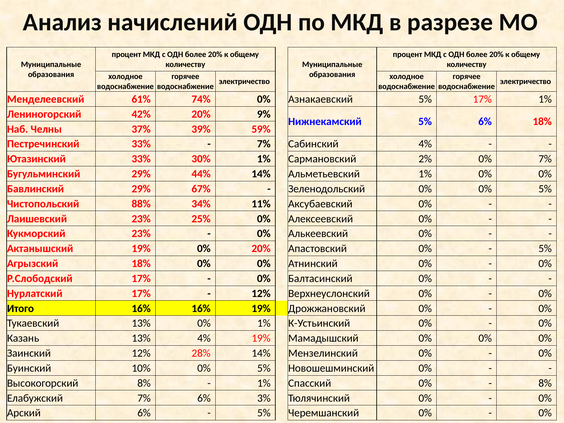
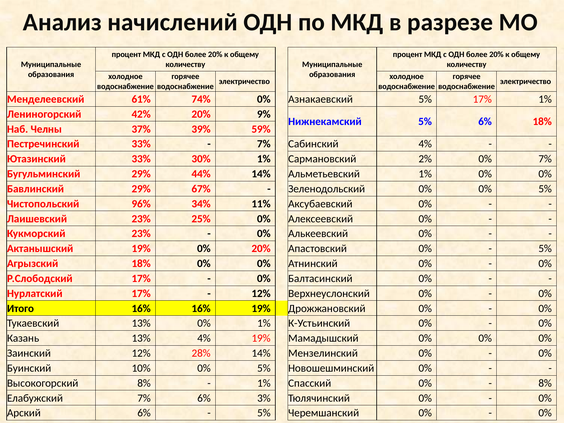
88%: 88% -> 96% (141, 204)
